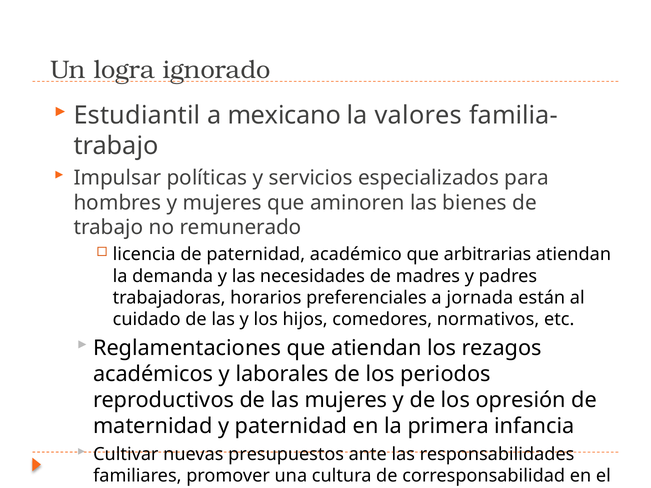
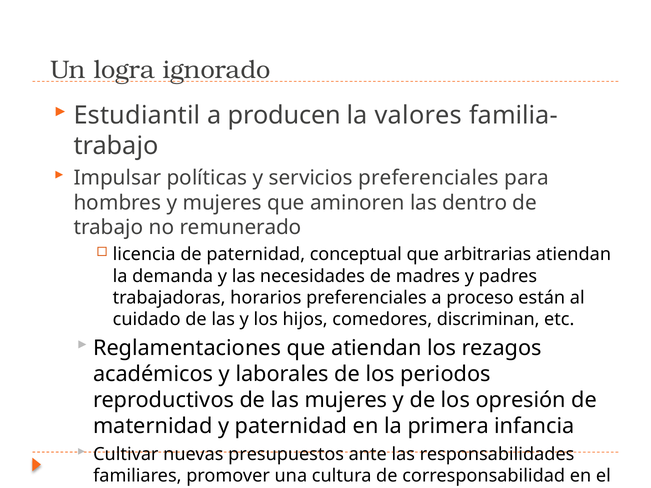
mexicano: mexicano -> producen (284, 116)
servicios especializados: especializados -> preferenciales (429, 178)
bienes: bienes -> dentro (475, 203)
académico: académico -> conceptual (356, 255)
jornada: jornada -> proceso (480, 298)
normativos: normativos -> discriminan (488, 320)
